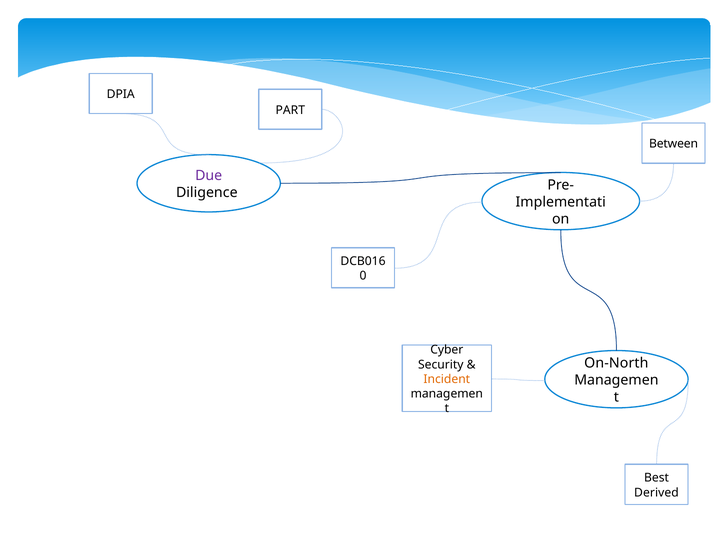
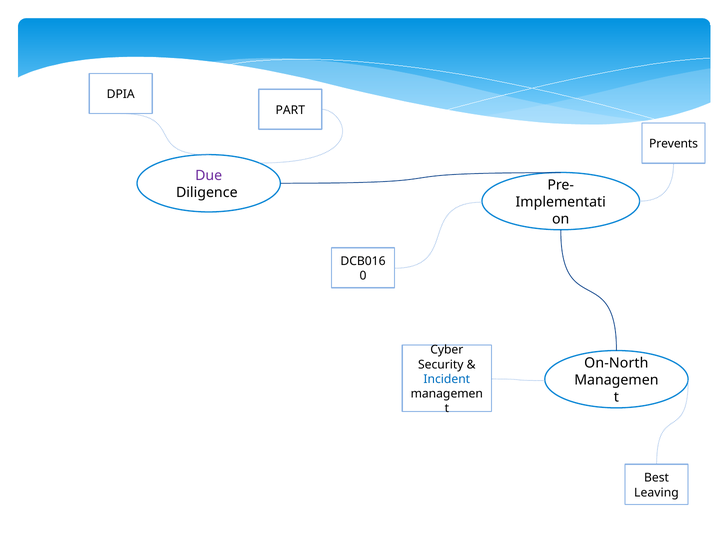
Between: Between -> Prevents (674, 144)
Incident colour: orange -> blue (447, 379)
Derived: Derived -> Leaving (656, 493)
